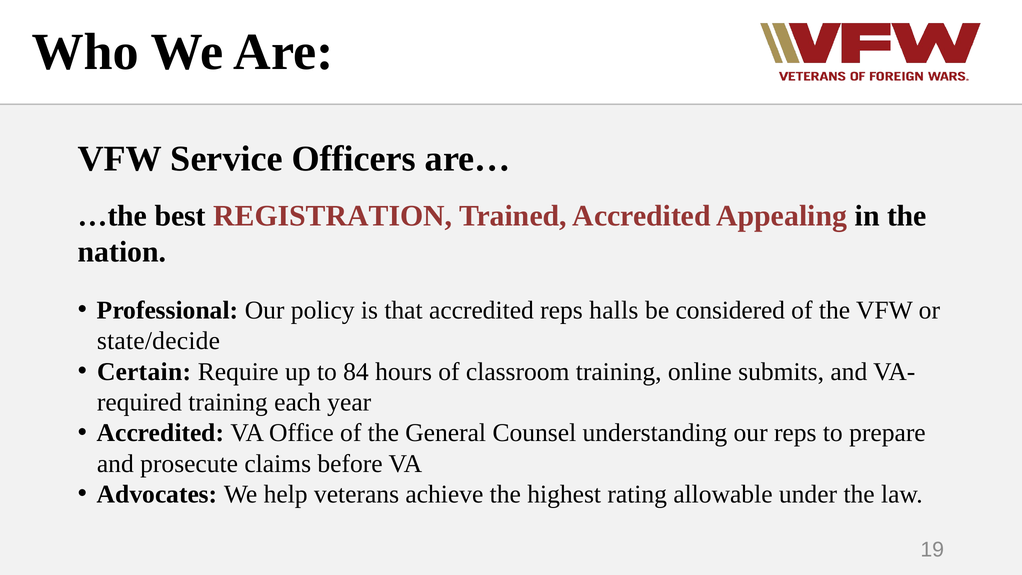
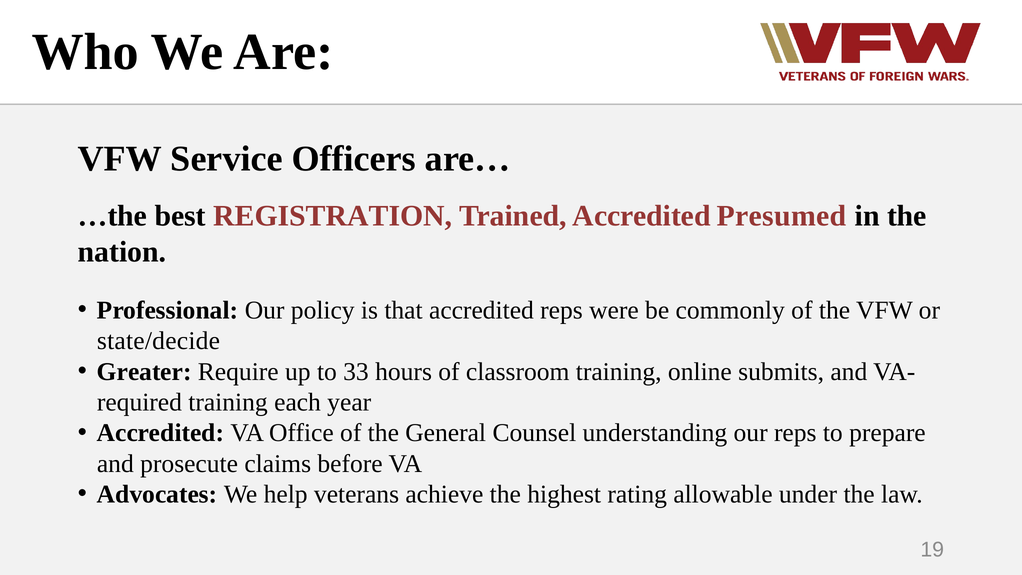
Appealing: Appealing -> Presumed (782, 216)
halls: halls -> were (614, 310)
considered: considered -> commonly (730, 310)
Certain: Certain -> Greater (144, 372)
84: 84 -> 33 (356, 372)
